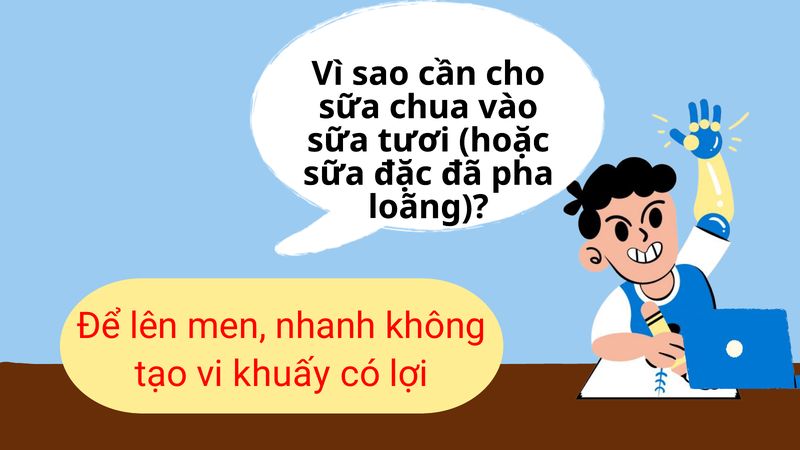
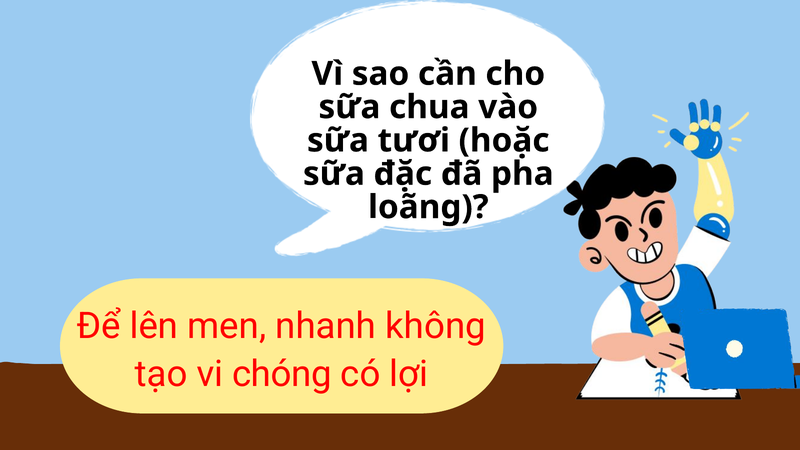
khuấy: khuấy -> chóng (282, 374)
